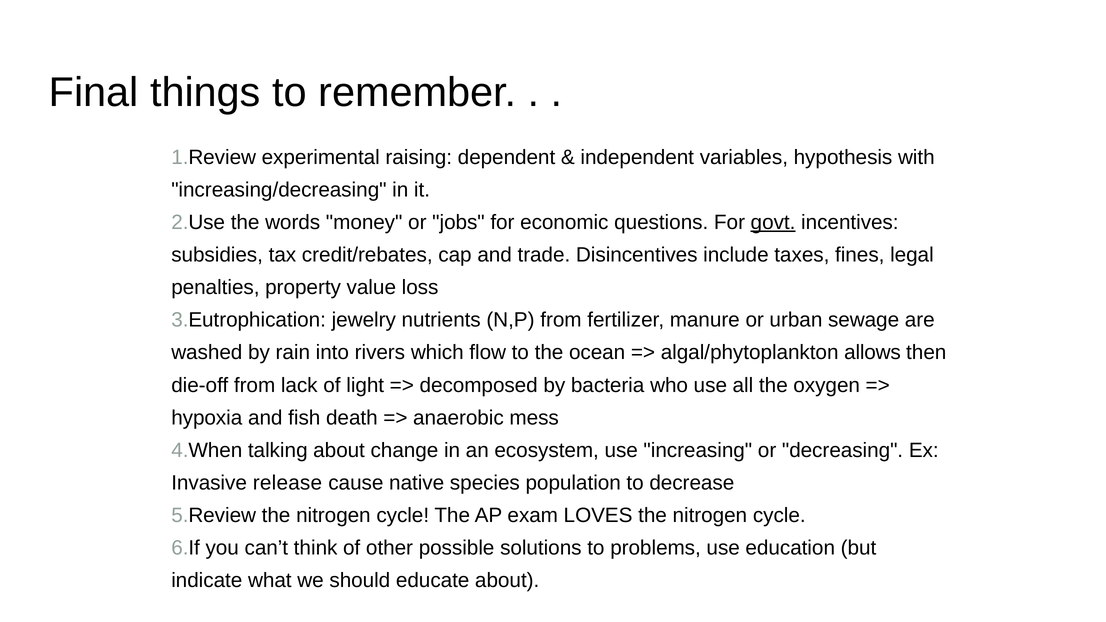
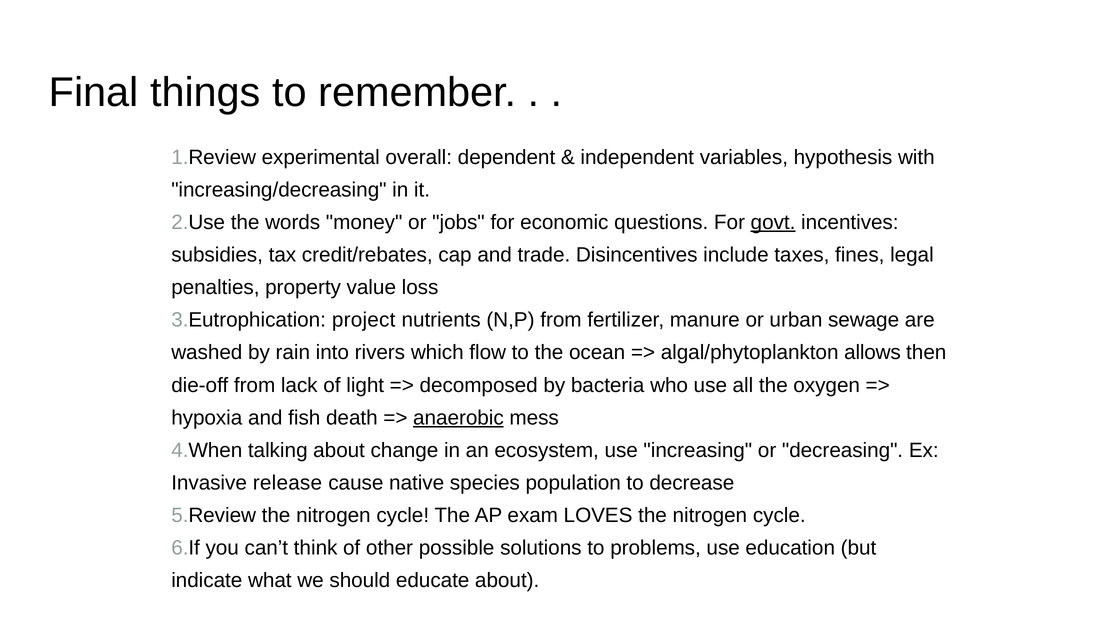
raising: raising -> overall (419, 157)
jewelry: jewelry -> project (364, 320)
anaerobic underline: none -> present (458, 418)
